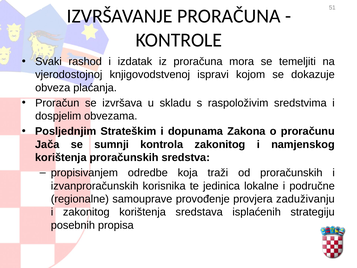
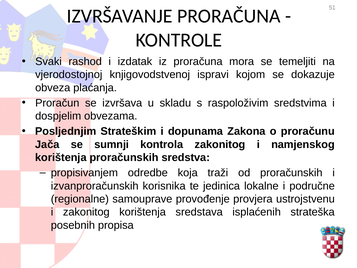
zaduživanju: zaduživanju -> ustrojstvenu (305, 199)
strategiju: strategiju -> strateška (313, 212)
